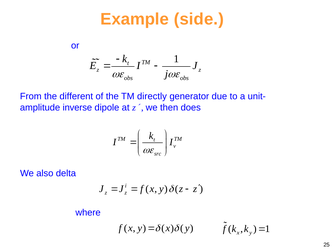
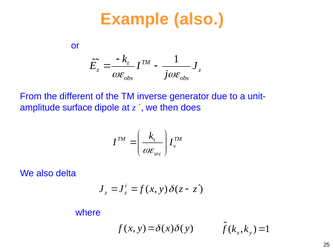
Example side: side -> also (199, 19)
directly: directly -> inverse (152, 96)
inverse: inverse -> surface (77, 107)
